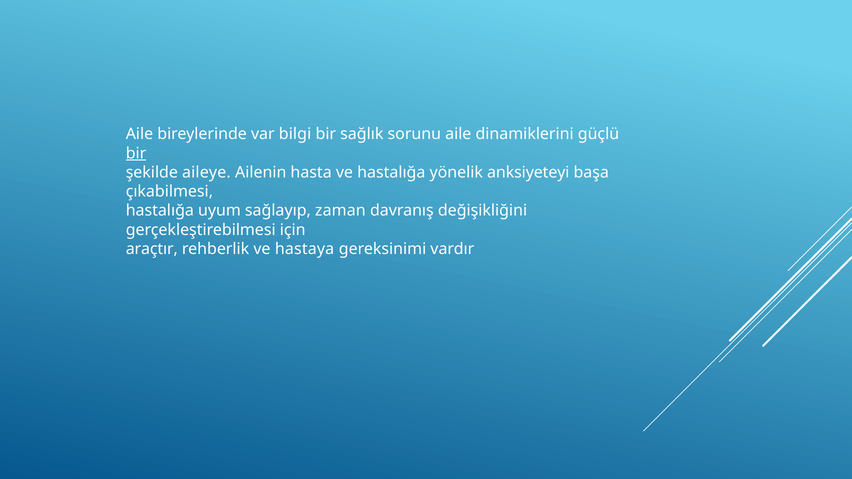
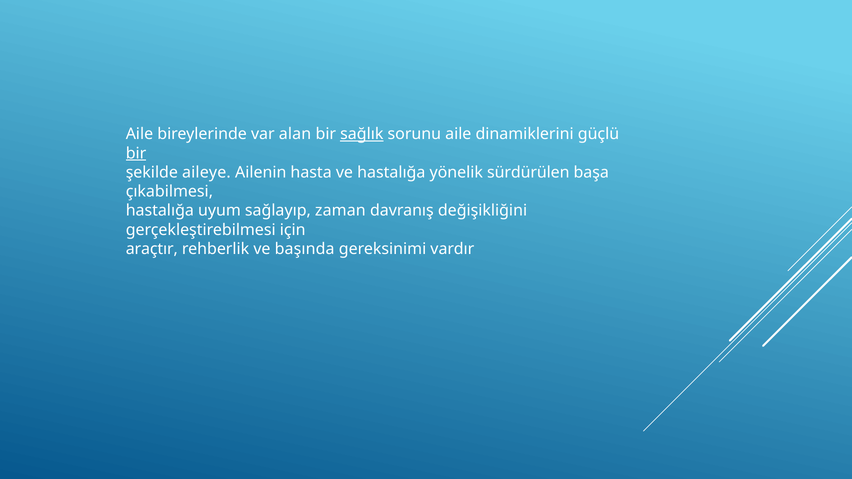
bilgi: bilgi -> alan (295, 134)
sağlık underline: none -> present (362, 134)
anksiyeteyi: anksiyeteyi -> sürdürülen (528, 172)
hastaya: hastaya -> başında (305, 249)
